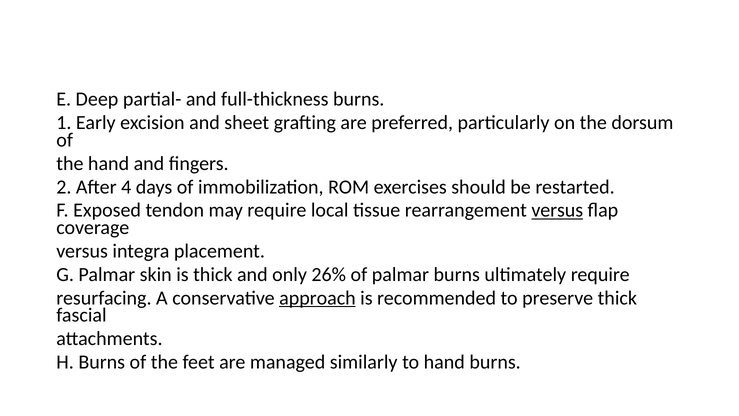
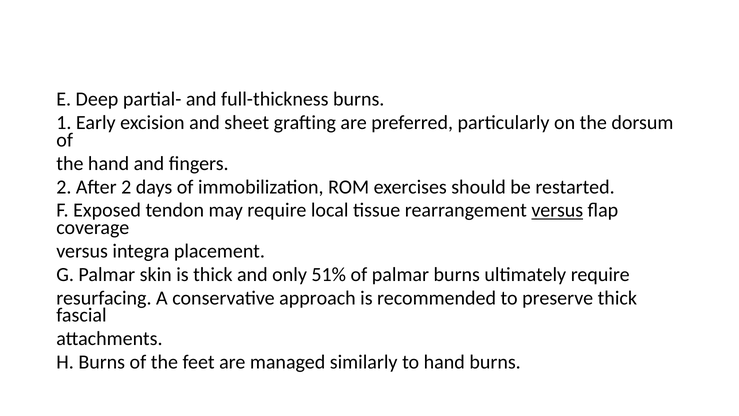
After 4: 4 -> 2 (126, 187)
26%: 26% -> 51% (329, 274)
approach underline: present -> none (317, 298)
